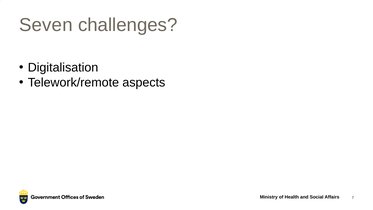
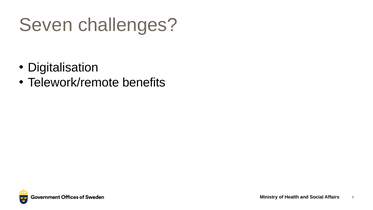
aspects: aspects -> benefits (144, 82)
